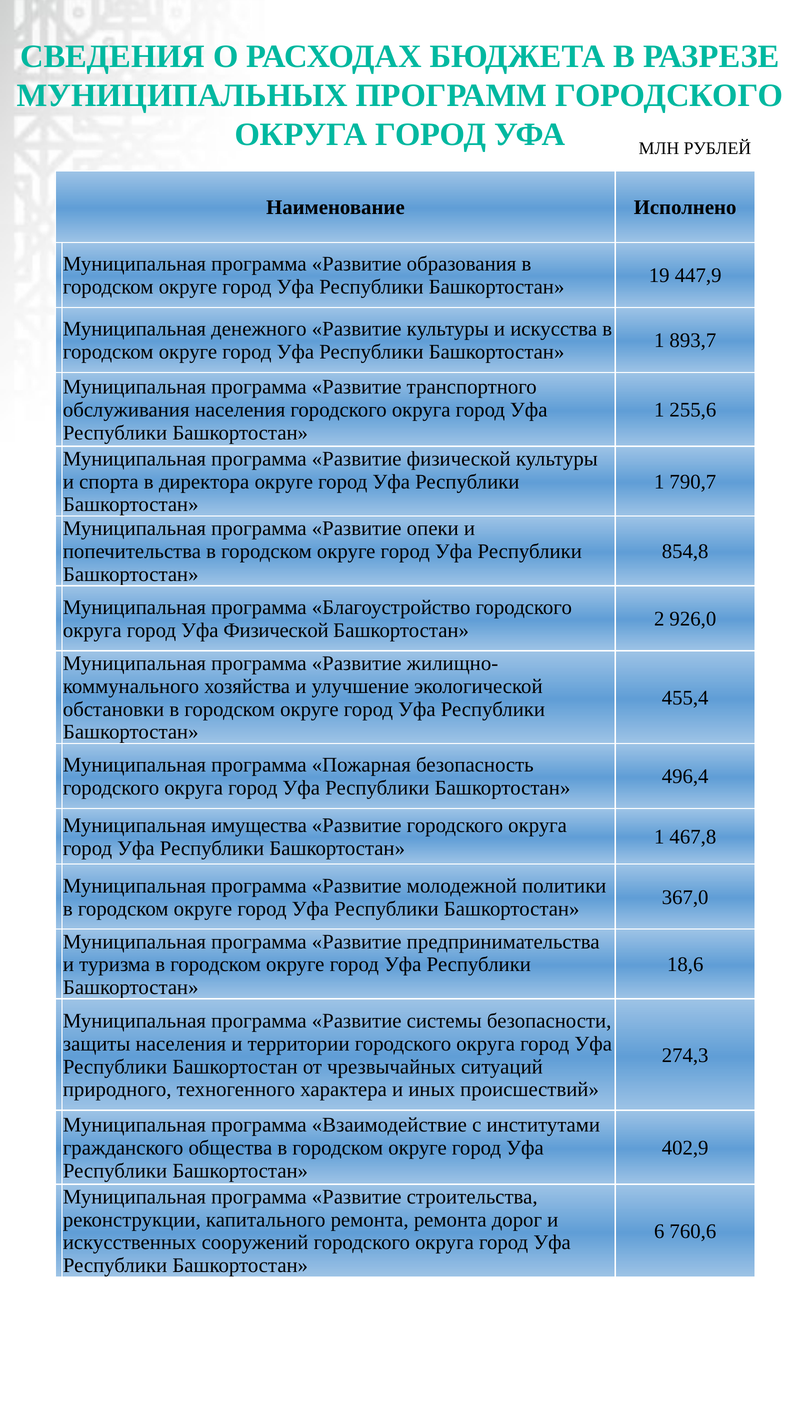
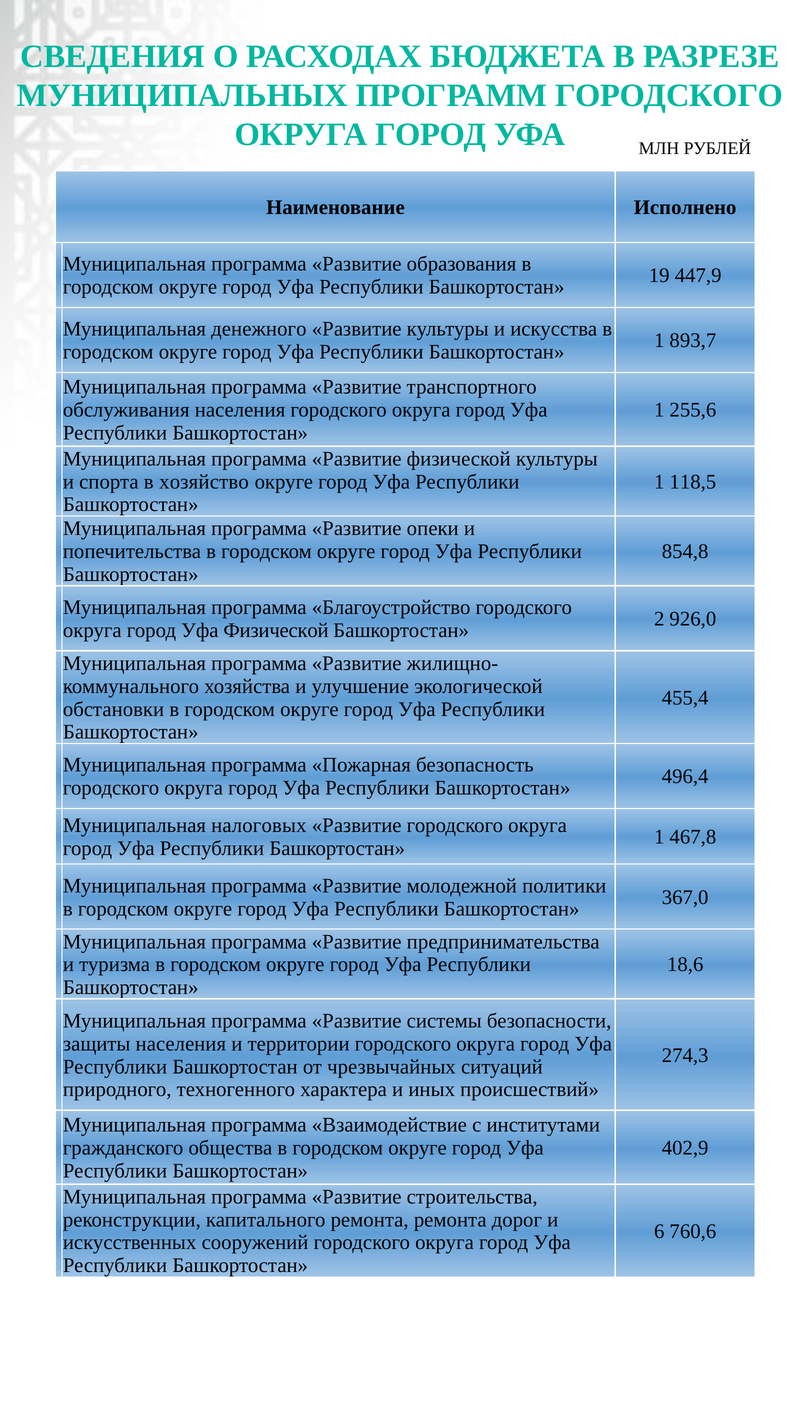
директора: директора -> хозяйство (204, 482)
790,7: 790,7 -> 118,5 (693, 482)
имущества: имущества -> налоговых (259, 826)
